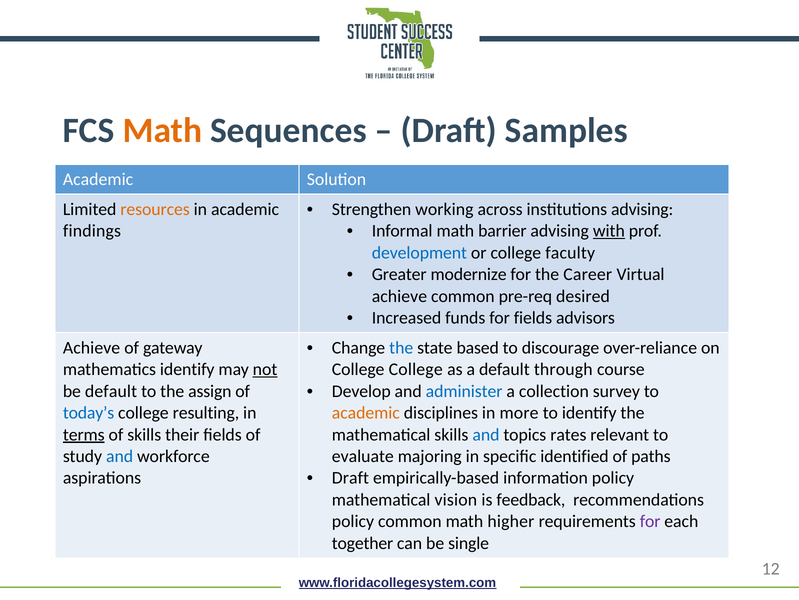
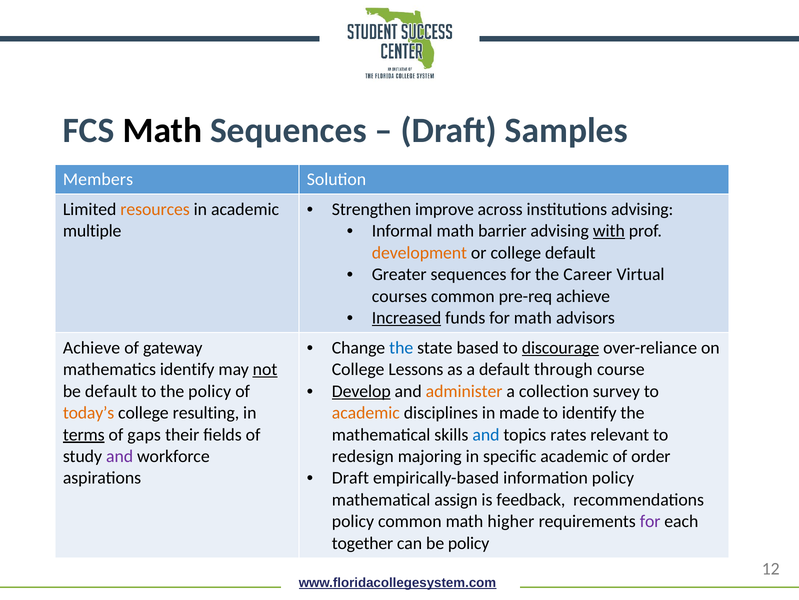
Math colour: orange -> black (162, 130)
Academic: Academic -> Members (98, 179)
working: working -> improve (444, 209)
findings: findings -> multiple (92, 231)
development colour: blue -> orange (419, 252)
college faculty: faculty -> default (570, 252)
Greater modernize: modernize -> sequences (469, 274)
achieve: achieve -> courses (399, 296)
pre-req desired: desired -> achieve (583, 296)
Increased underline: none -> present (407, 318)
for fields: fields -> math (533, 318)
discourage underline: none -> present (561, 347)
College College: College -> Lessons (416, 369)
Develop underline: none -> present (361, 391)
administer colour: blue -> orange (464, 391)
the assign: assign -> policy (210, 391)
today’s colour: blue -> orange (89, 412)
more: more -> made (519, 412)
of skills: skills -> gaps (144, 434)
and colour: blue -> purple (120, 456)
evaluate: evaluate -> redesign (363, 456)
specific identified: identified -> academic (574, 456)
paths: paths -> order (651, 456)
vision: vision -> assign (456, 499)
be single: single -> policy (469, 543)
